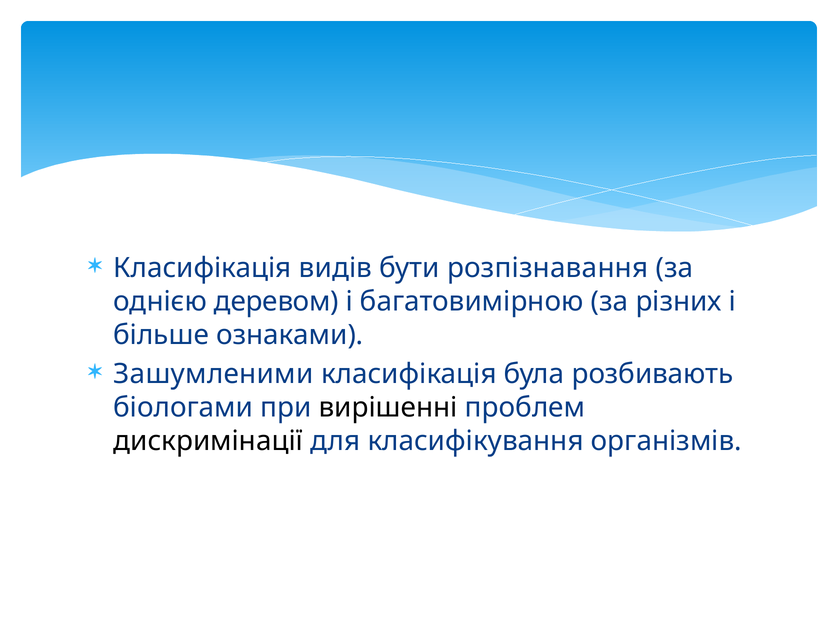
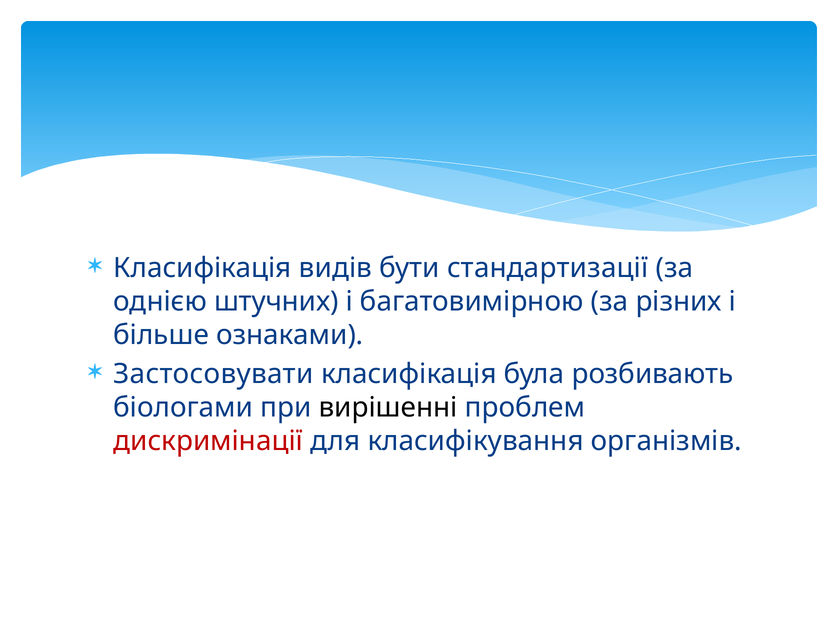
розпізнавання: розпізнавання -> стандартизації (548, 268)
деревом: деревом -> штучних (276, 301)
Зашумленими: Зашумленими -> Застосовувати (213, 374)
дискримінації colour: black -> red (208, 441)
